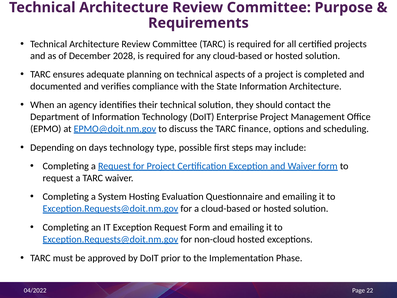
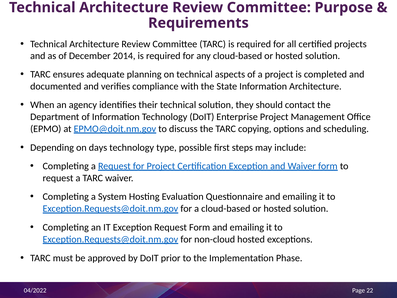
2028: 2028 -> 2014 (124, 56)
finance: finance -> copying (255, 129)
